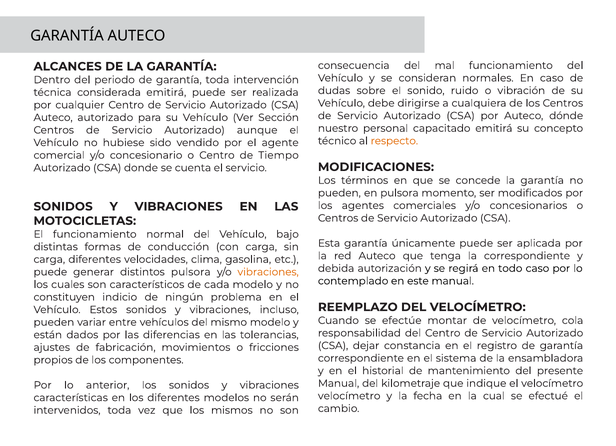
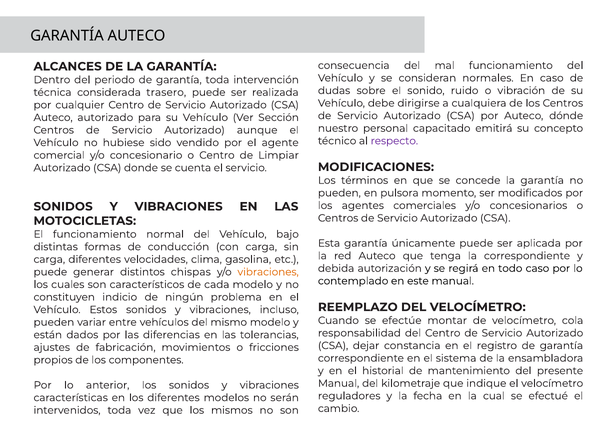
considerada emitirá: emitirá -> trasero (166, 92)
respecto colour: orange -> purple (394, 141)
Tiempo: Tiempo -> Limpiar (279, 155)
distintos pulsora: pulsora -> chispas (191, 272)
velocímetro: velocímetro -> reguladores (349, 396)
